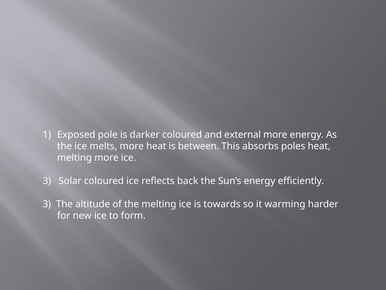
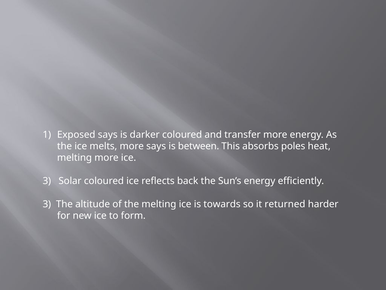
Exposed pole: pole -> says (108, 134)
external: external -> transfer (243, 134)
more heat: heat -> says (156, 146)
warming: warming -> returned (285, 204)
